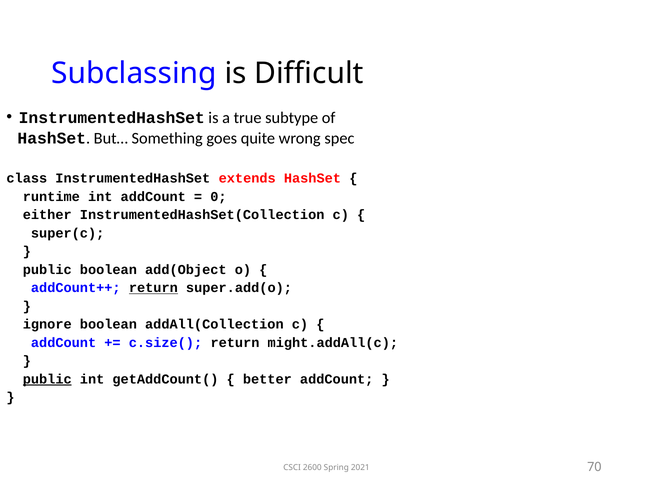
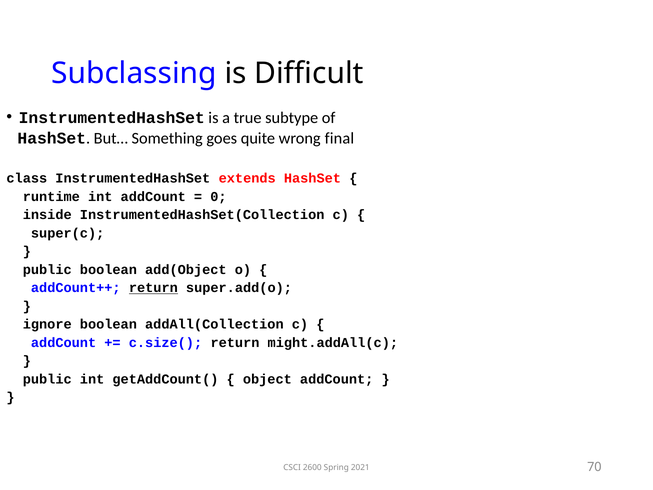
spec: spec -> final (339, 138)
either: either -> inside (47, 215)
public underline: present -> none (47, 379)
better: better -> object (267, 379)
